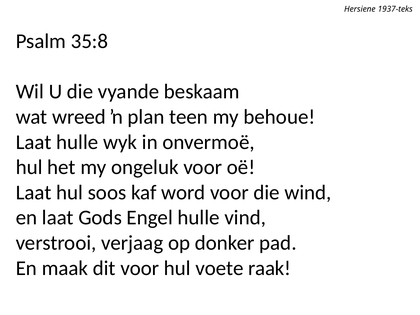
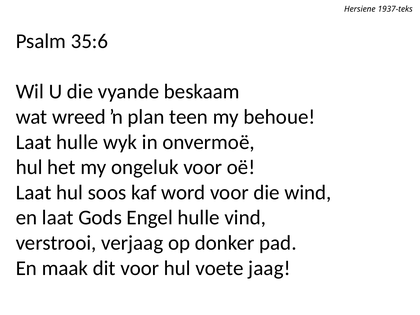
35:8: 35:8 -> 35:6 (89, 41)
raak: raak -> jaag (269, 268)
